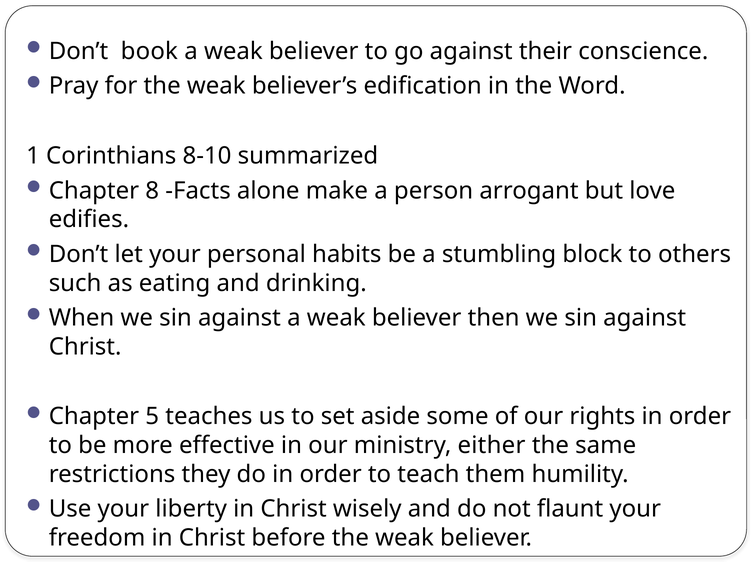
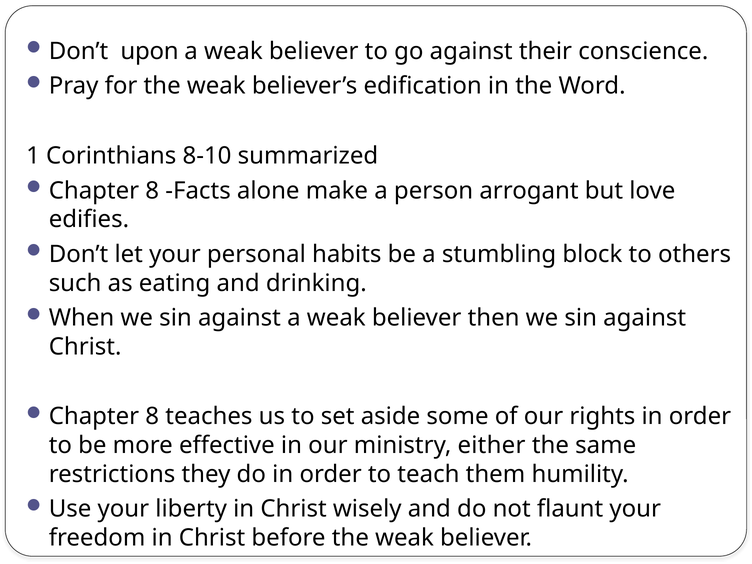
book: book -> upon (150, 51)
5: 5 -> 8 (152, 417)
